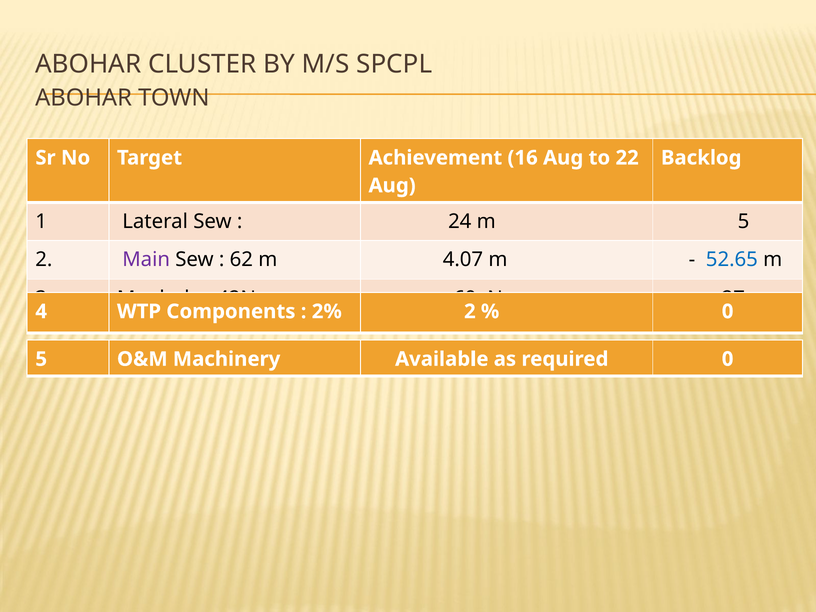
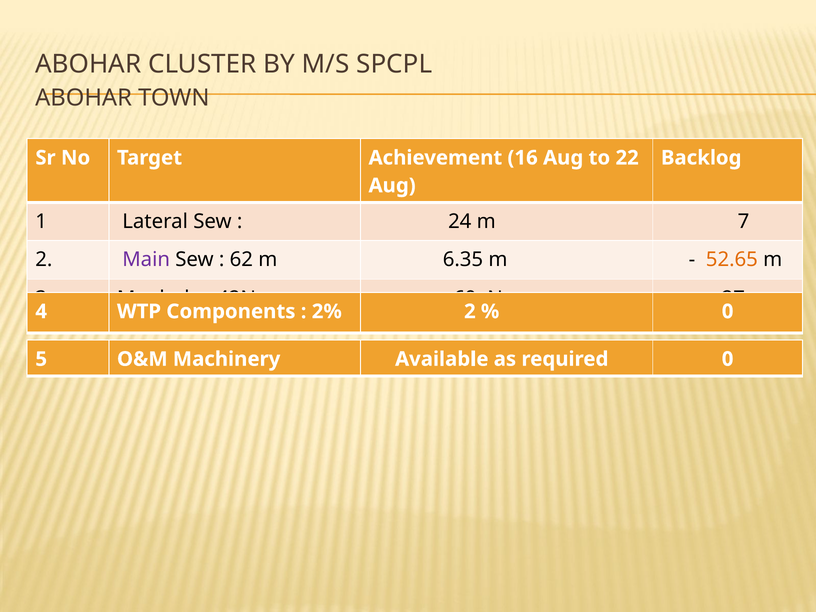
m 5: 5 -> 7 (744, 221)
4.07: 4.07 -> 6.35 (463, 259)
52.65 colour: blue -> orange (732, 259)
